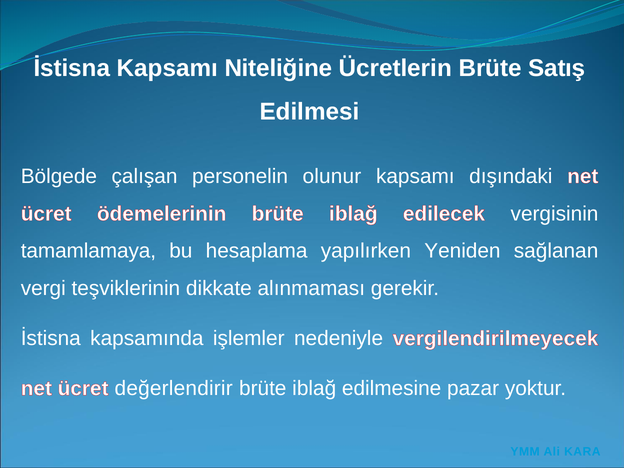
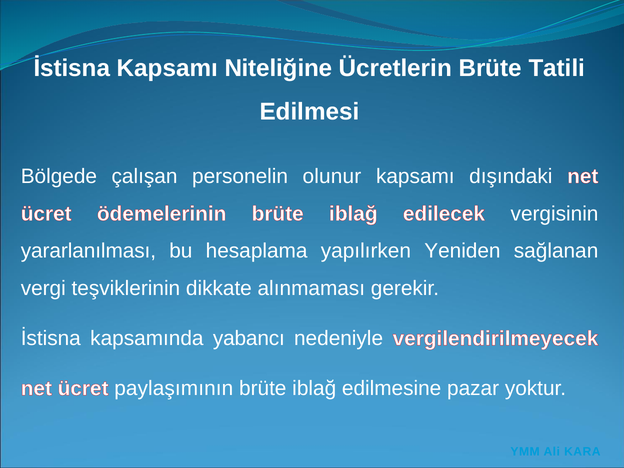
Satış: Satış -> Tatili (557, 68)
tamamlamaya: tamamlamaya -> yararlanılması (88, 251)
işlemler: işlemler -> yabancı (249, 338)
değerlendirir: değerlendirir -> paylaşımının (174, 388)
